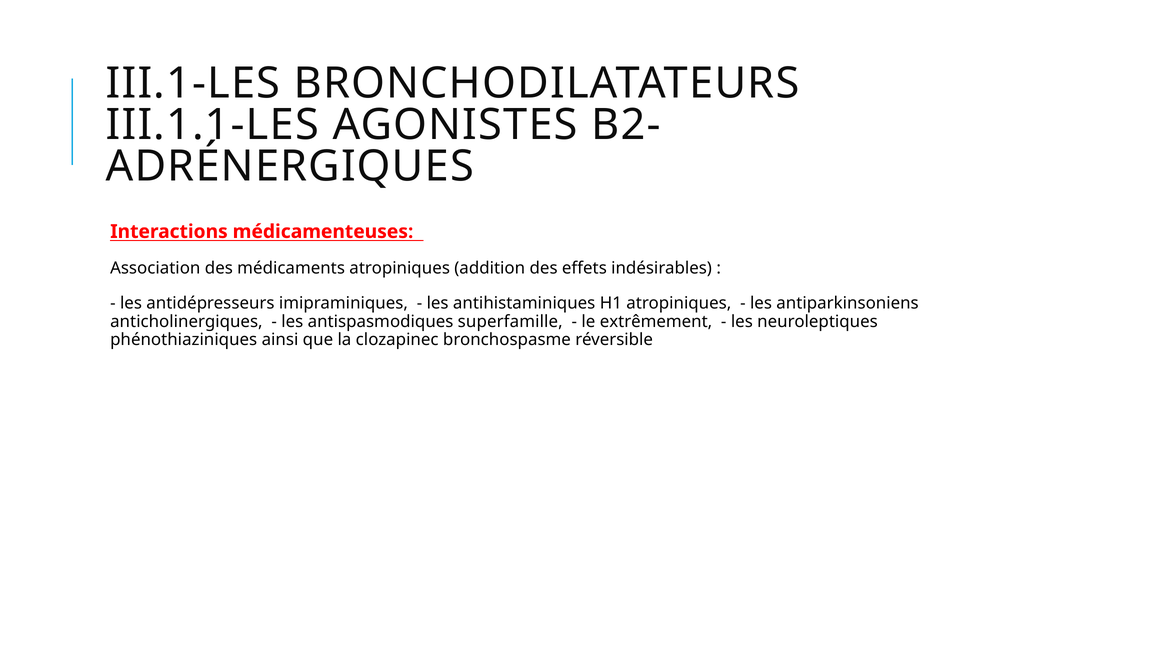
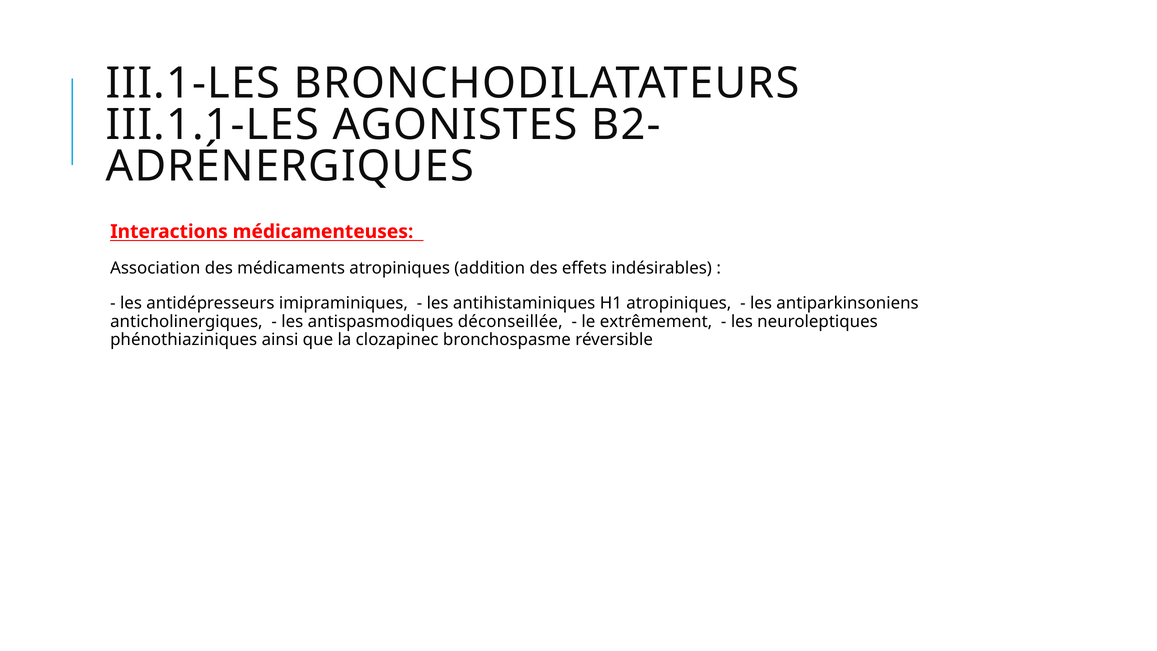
superfamille: superfamille -> déconseillée (510, 321)
